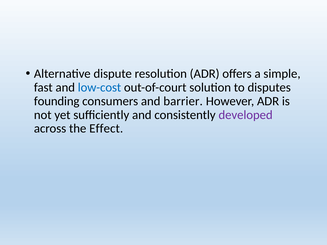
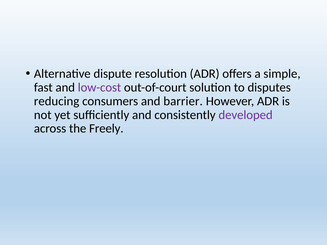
low-cost colour: blue -> purple (99, 87)
founding: founding -> reducing (57, 101)
Effect: Effect -> Freely (106, 129)
